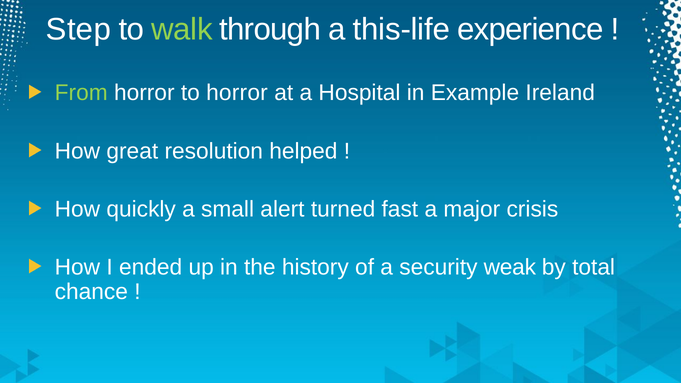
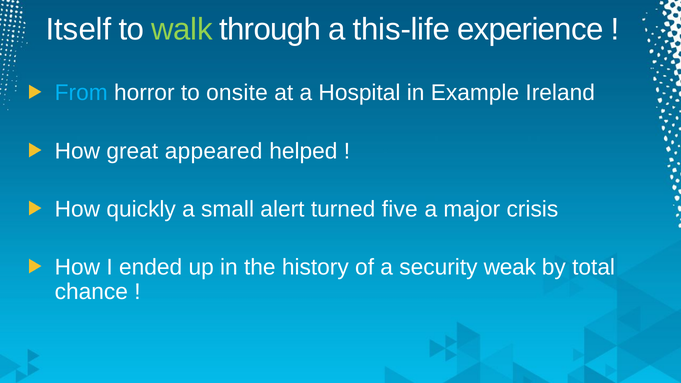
Step: Step -> Itself (79, 29)
From colour: light green -> light blue (81, 93)
to horror: horror -> onsite (237, 93)
resolution: resolution -> appeared (214, 151)
fast: fast -> five (400, 209)
